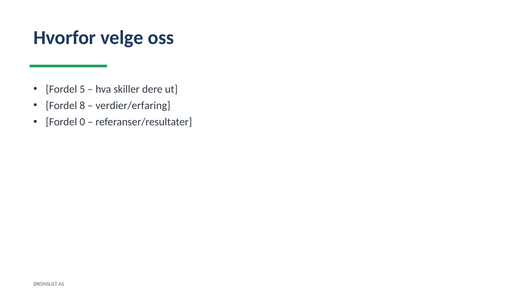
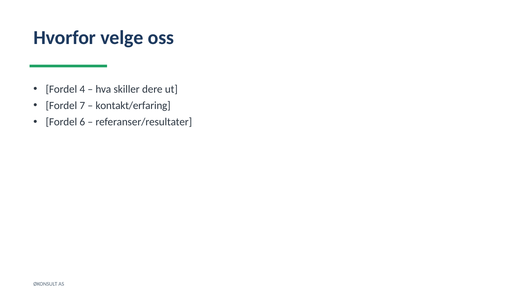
5: 5 -> 4 (82, 89)
8: 8 -> 7 (82, 105)
verdier/erfaring: verdier/erfaring -> kontakt/erfaring (133, 105)
0: 0 -> 6 (82, 122)
